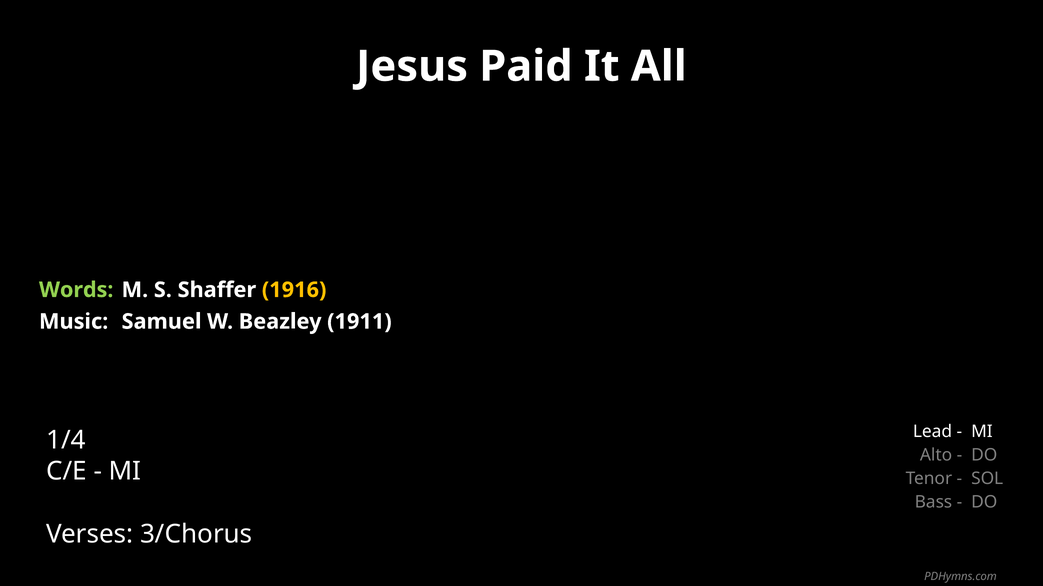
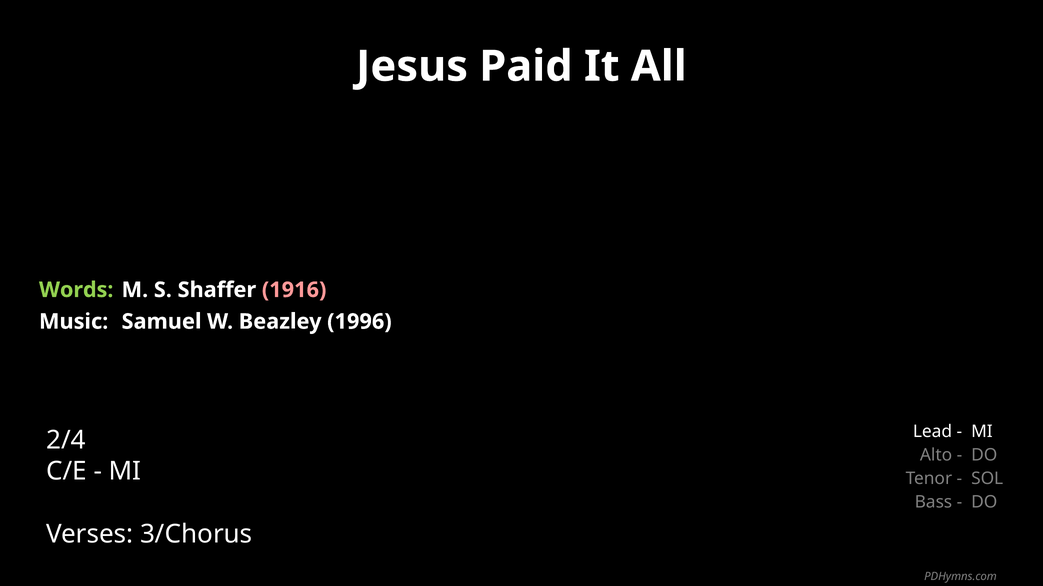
1916 colour: yellow -> pink (294, 290)
1911: 1911 -> 1996 (359, 322)
1/4: 1/4 -> 2/4 (66, 441)
